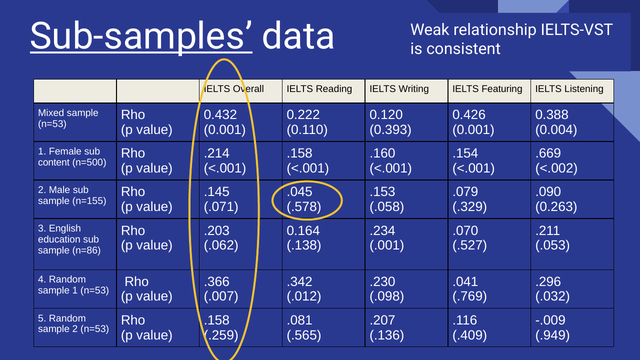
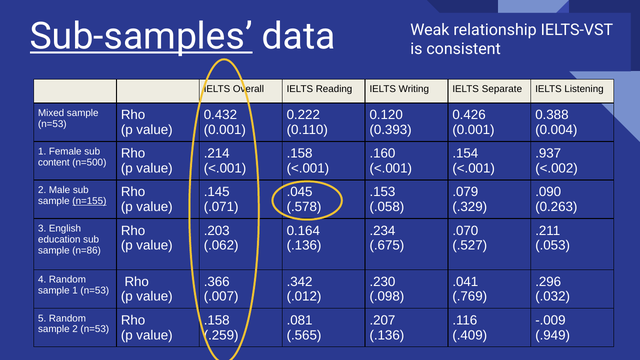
Featuring: Featuring -> Separate (502, 89)
.669: .669 -> .937 (548, 154)
n=155 underline: none -> present (89, 201)
.138: .138 -> .136 (304, 245)
.001: .001 -> .675 (387, 245)
